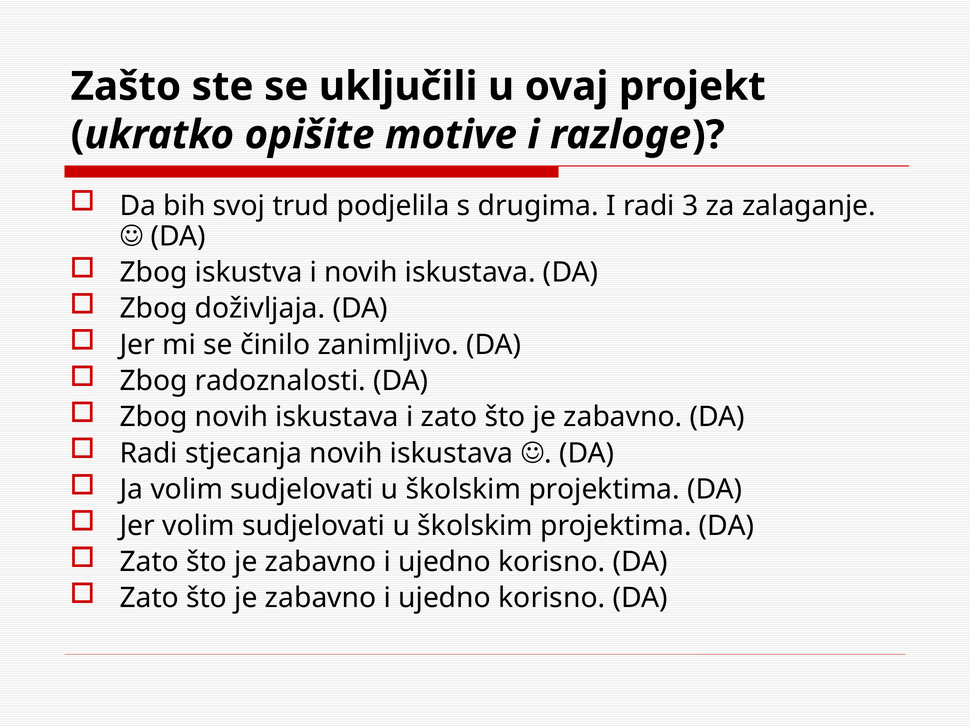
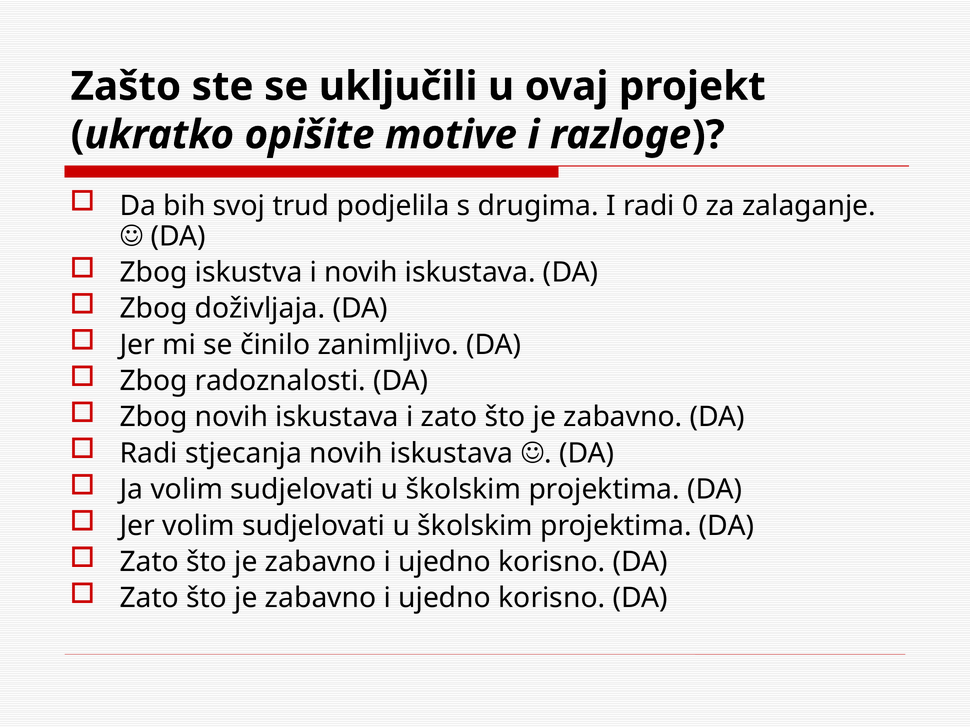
3: 3 -> 0 (690, 206)
